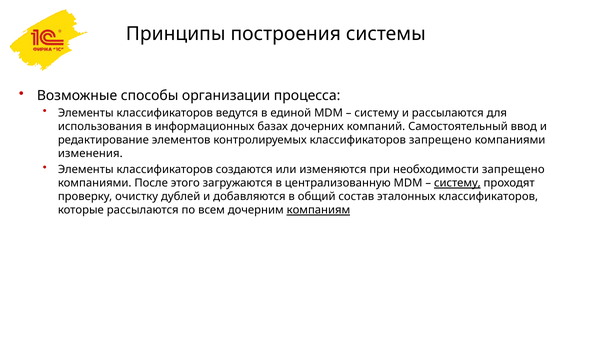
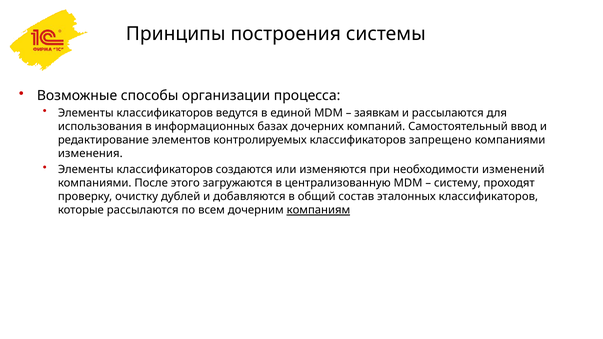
систему: систему -> заявкам (377, 113)
необходимости запрещено: запрещено -> изменений (513, 170)
систему underline: present -> none (457, 183)
